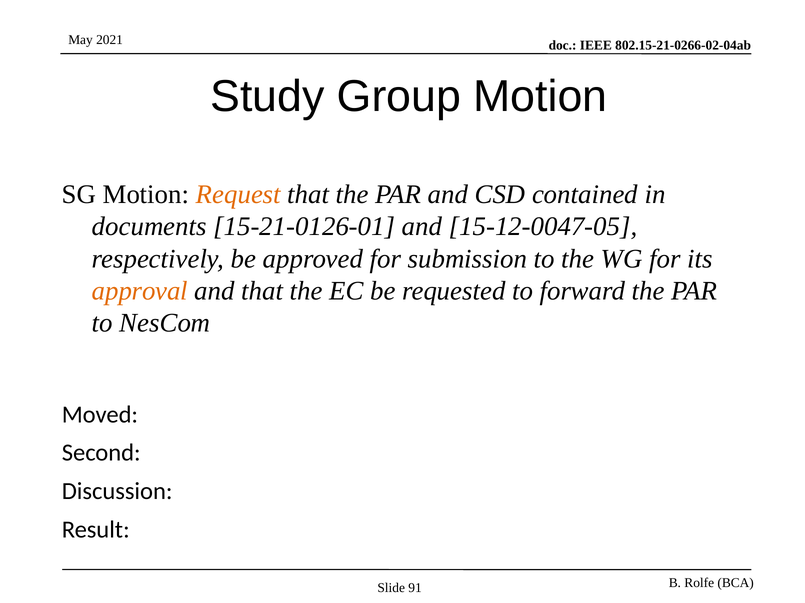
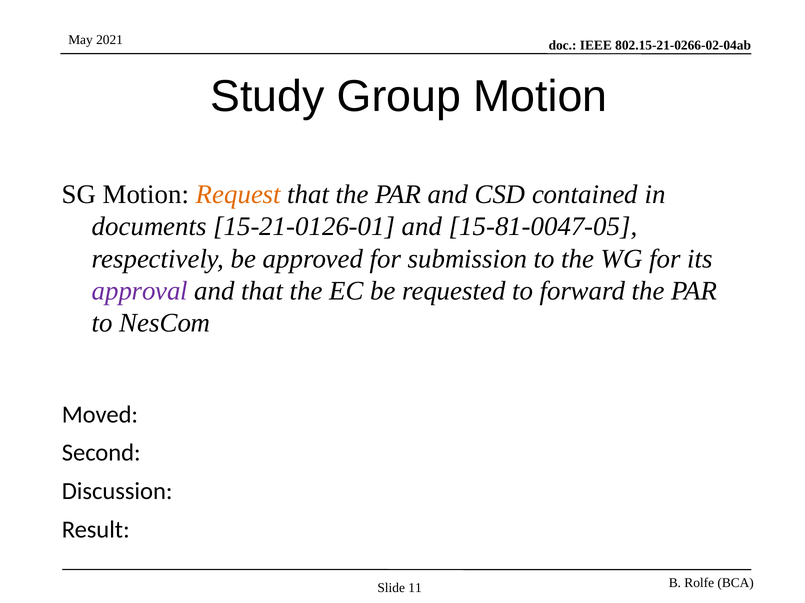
15-12-0047-05: 15-12-0047-05 -> 15-81-0047-05 (543, 227)
approval colour: orange -> purple (140, 291)
91: 91 -> 11 (415, 589)
